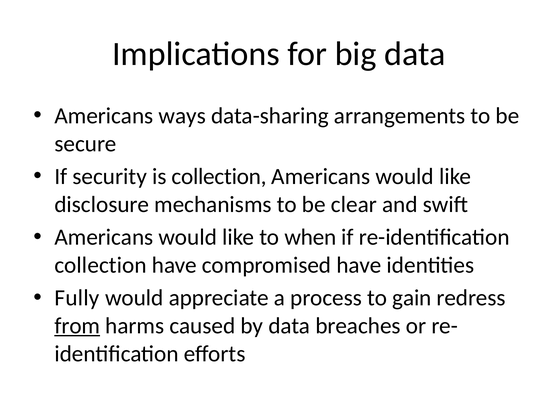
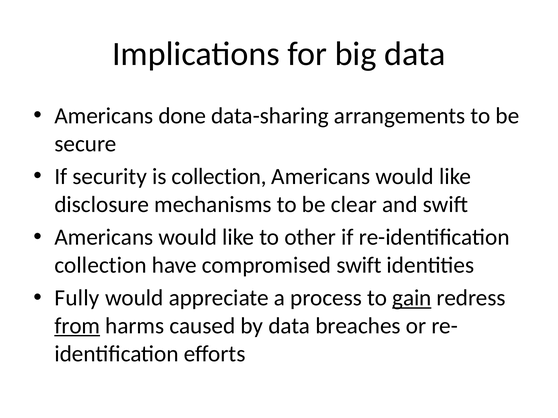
ways: ways -> done (182, 116)
when: when -> other (310, 238)
compromised have: have -> swift (359, 265)
gain underline: none -> present (412, 298)
